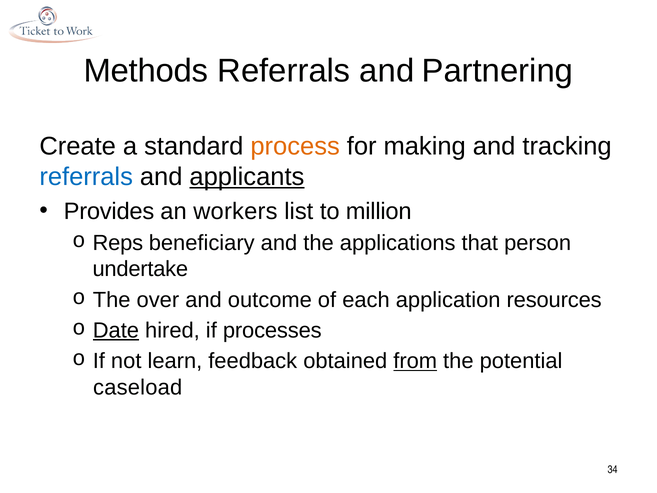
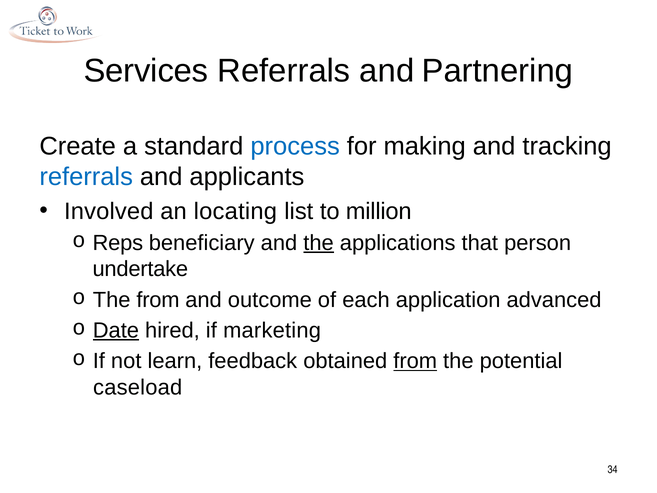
Methods: Methods -> Services (146, 71)
process colour: orange -> blue (295, 146)
applicants underline: present -> none (247, 177)
Provides: Provides -> Involved (109, 211)
workers: workers -> locating (235, 211)
the underline: none -> present (319, 243)
The over: over -> from (158, 300)
resources: resources -> advanced (554, 300)
processes: processes -> marketing (272, 330)
